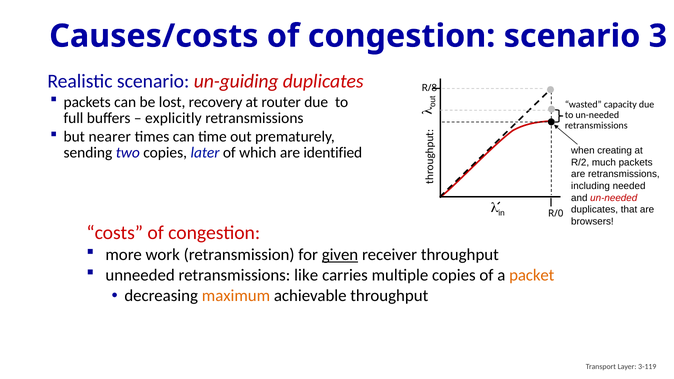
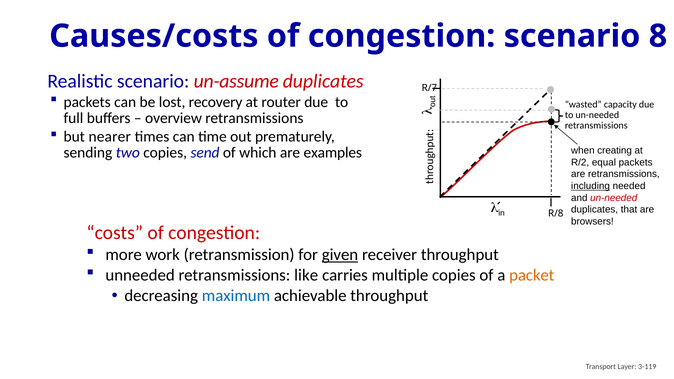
3: 3 -> 8 (658, 36)
un-guiding: un-guiding -> un-assume (236, 81)
R/8: R/8 -> R/7 (429, 88)
explicitly: explicitly -> overview (174, 118)
later: later -> send (205, 153)
identified: identified -> examples (333, 153)
much: much -> equal (604, 162)
including underline: none -> present (591, 186)
R/0: R/0 -> R/8 (556, 213)
maximum colour: orange -> blue (236, 296)
